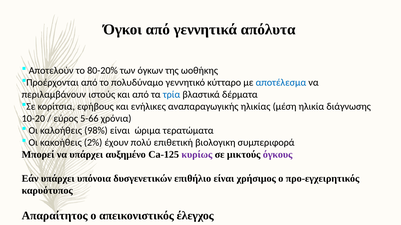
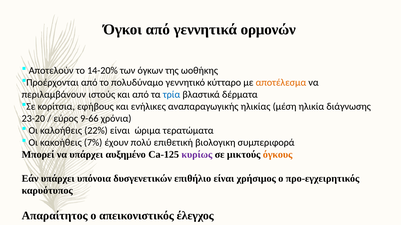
απόλυτα: απόλυτα -> ορμονών (268, 29)
80-20%: 80-20% -> 14-20% (102, 71)
αποτέλεσμα colour: blue -> orange (281, 83)
10-20: 10-20 -> 23-20 (33, 119)
5-66: 5-66 -> 9-66 (89, 119)
98%: 98% -> 22% (96, 131)
2%: 2% -> 7% (93, 143)
όγκους colour: purple -> orange (278, 155)
